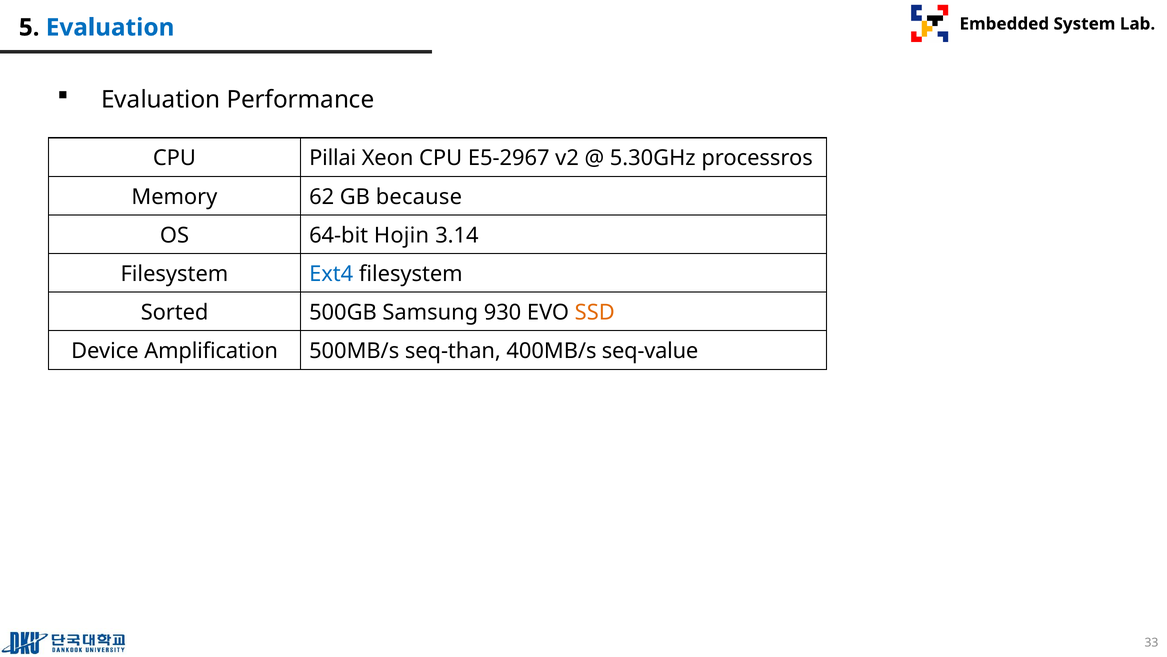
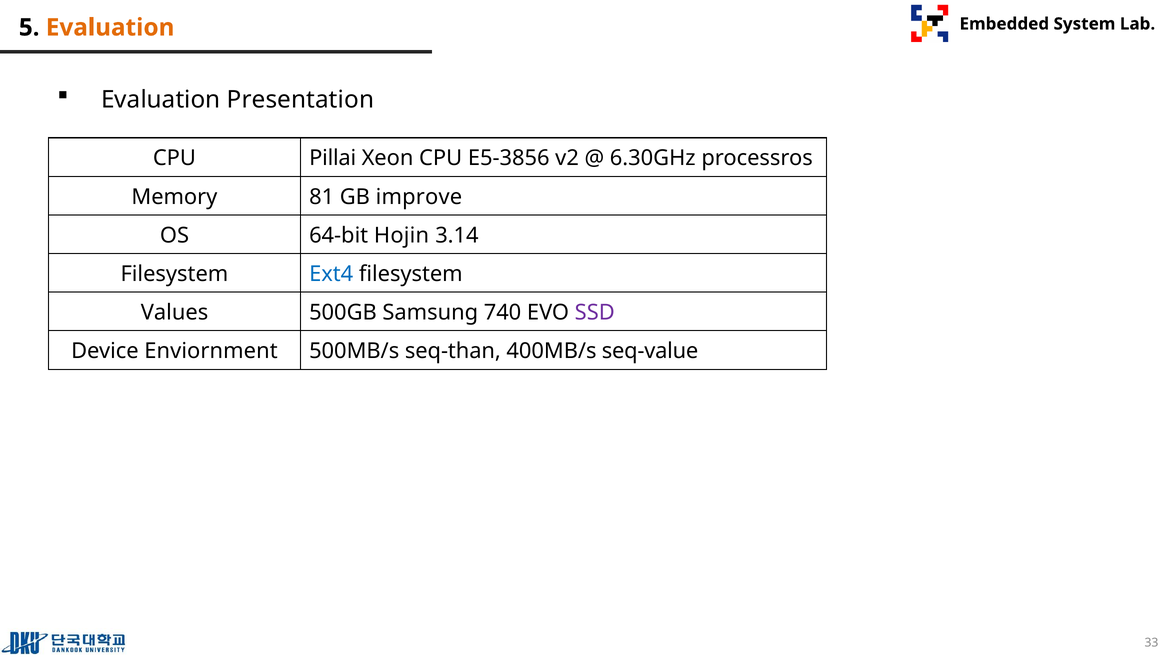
Evaluation colour: blue -> orange (110, 27)
Performance: Performance -> Presentation (300, 100)
E5-2967: E5-2967 -> E5-3856 (509, 158)
5.30GHz: 5.30GHz -> 6.30GHz (653, 158)
62: 62 -> 81 (322, 197)
because: because -> improve (419, 197)
Sorted: Sorted -> Values (175, 312)
930: 930 -> 740 (503, 312)
SSD colour: orange -> purple (595, 312)
Amplification: Amplification -> Enviornment (211, 351)
